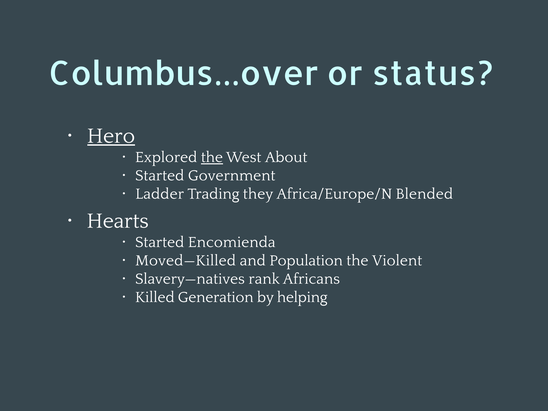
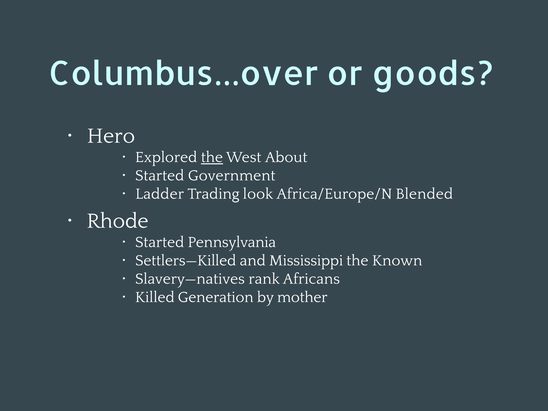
status: status -> goods (433, 74)
Hero underline: present -> none (111, 136)
they: they -> look (258, 194)
Hearts: Hearts -> Rhode (118, 221)
Encomienda: Encomienda -> Pennsylvania (232, 242)
Moved—Killed: Moved—Killed -> Settlers—Killed (186, 261)
Population: Population -> Mississippi (306, 261)
Violent: Violent -> Known (397, 261)
helping: helping -> mother (302, 297)
